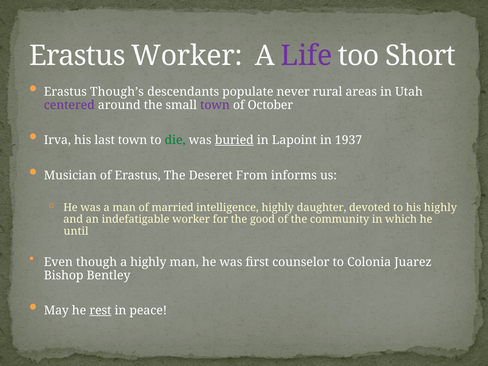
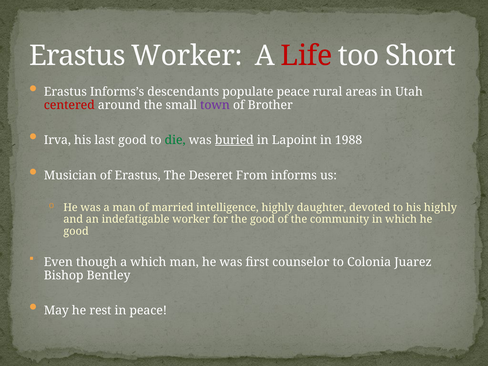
Life colour: purple -> red (306, 56)
Though’s: Though’s -> Informs’s (117, 92)
populate never: never -> peace (293, 92)
centered colour: purple -> red (69, 105)
October: October -> Brother (270, 105)
last town: town -> good (132, 140)
1937: 1937 -> 1988 (349, 140)
until: until -> good (76, 231)
a highly: highly -> which (148, 262)
rest underline: present -> none (100, 311)
